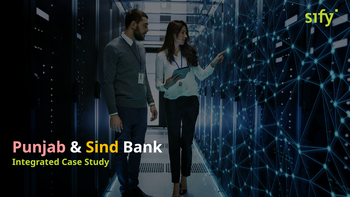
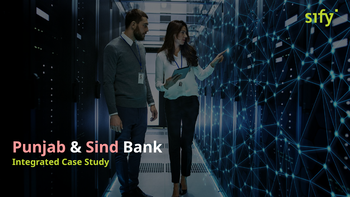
Sind colour: yellow -> pink (102, 147)
